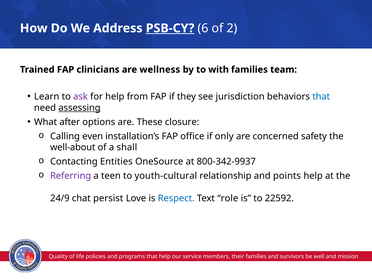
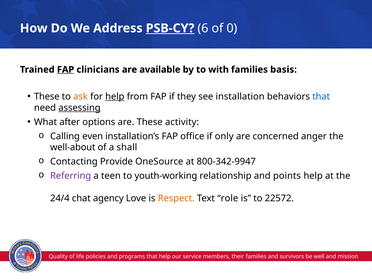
2: 2 -> 0 (232, 28)
FAP underline: none -> present (66, 70)
wellness: wellness -> available (160, 70)
team: team -> basis (284, 70)
Learn: Learn -> These (47, 97)
ask colour: purple -> orange (81, 97)
help underline: none -> present (115, 97)
jurisdiction: jurisdiction -> installation (240, 97)
closure: closure -> activity (182, 122)
safety: safety -> anger (314, 136)
Entities: Entities -> Provide (116, 162)
800-342-9937: 800-342-9937 -> 800-342-9947 (226, 162)
youth-cultural: youth-cultural -> youth-working (166, 176)
24/9: 24/9 -> 24/4 (60, 198)
persist: persist -> agency (108, 198)
Respect colour: blue -> orange (176, 198)
22592: 22592 -> 22572 (279, 198)
